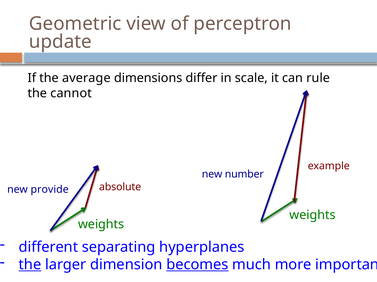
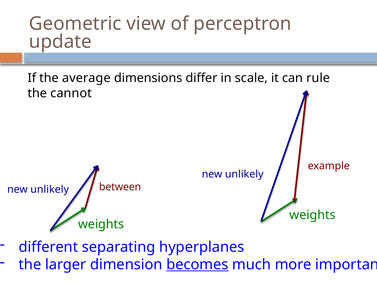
number: number -> unlikely (244, 175)
absolute: absolute -> between (120, 187)
provide: provide -> unlikely (50, 190)
the underline: present -> none (30, 265)
